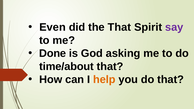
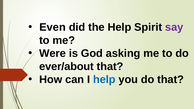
the That: That -> Help (119, 27)
Done: Done -> Were (53, 53)
time/about: time/about -> ever/about (66, 66)
help colour: orange -> blue (104, 80)
